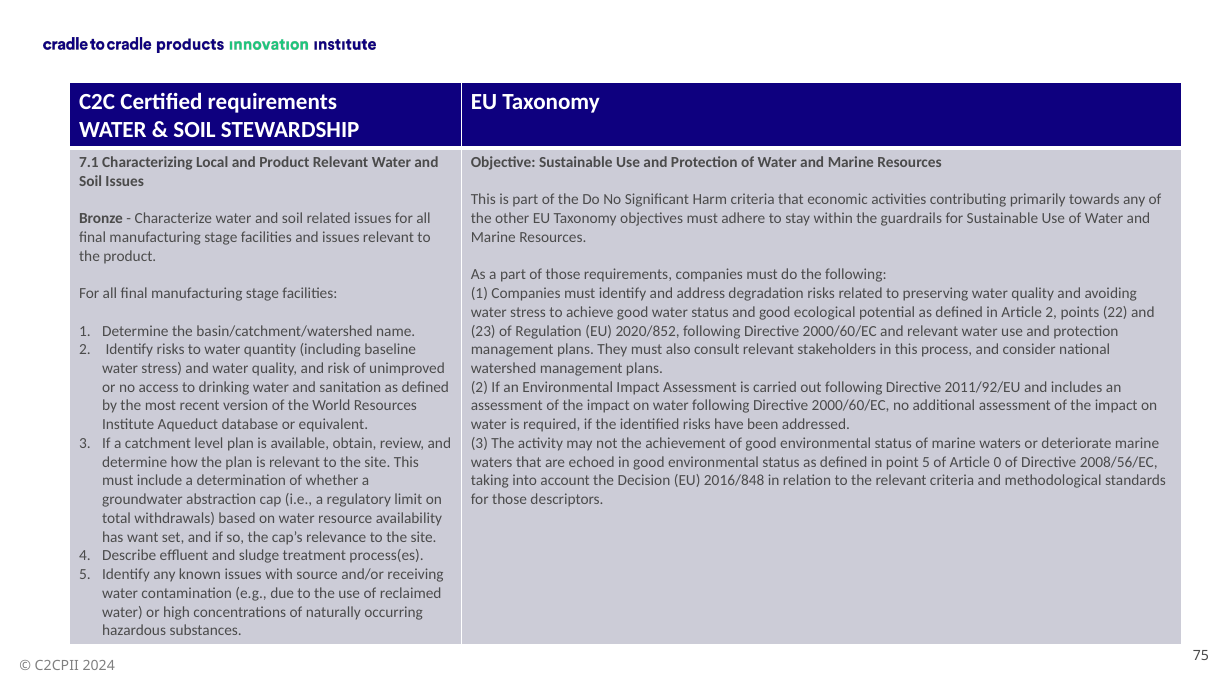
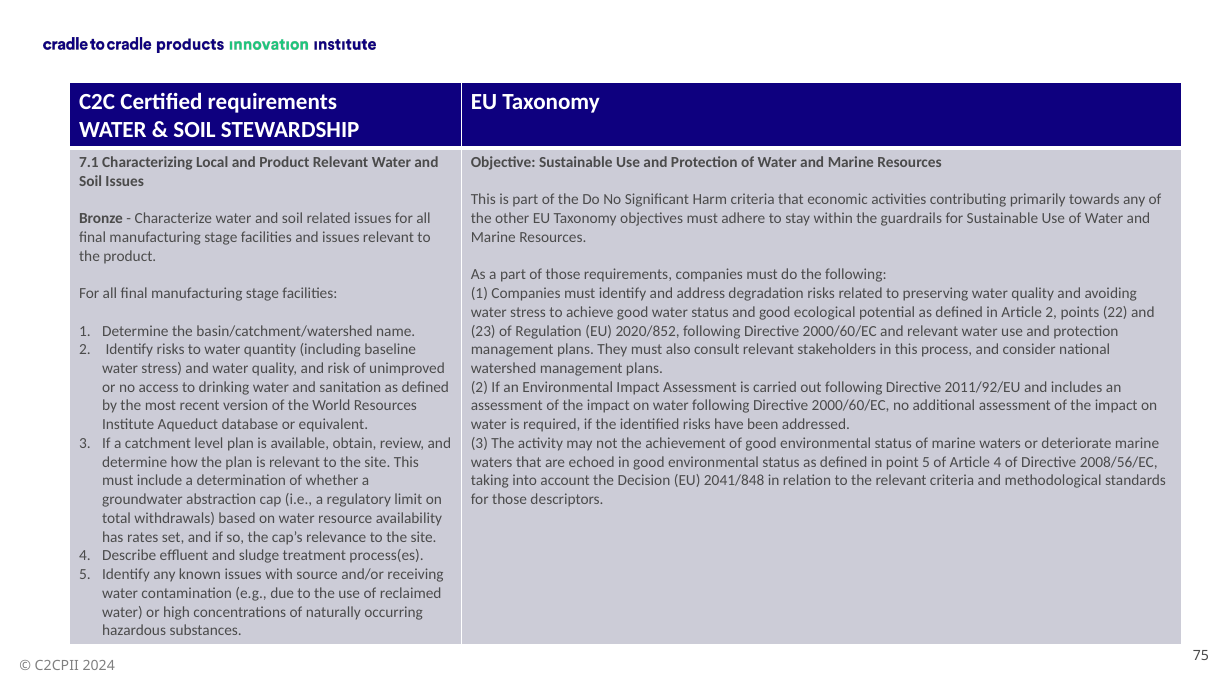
Article 0: 0 -> 4 (997, 462)
2016/848: 2016/848 -> 2041/848 (734, 481)
want: want -> rates (143, 537)
